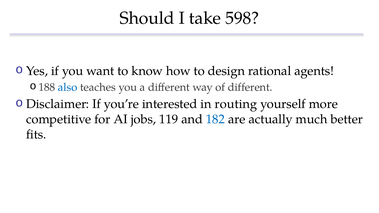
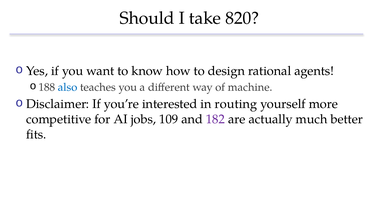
598: 598 -> 820 (242, 18)
of different: different -> machine (250, 87)
119: 119 -> 109 (169, 119)
182 colour: blue -> purple (215, 119)
